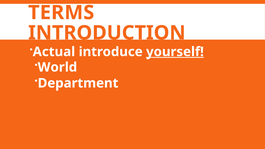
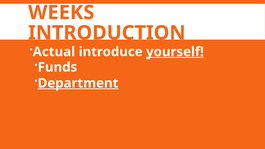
TERMS: TERMS -> WEEKS (61, 13)
World: World -> Funds (57, 67)
Department underline: none -> present (78, 83)
